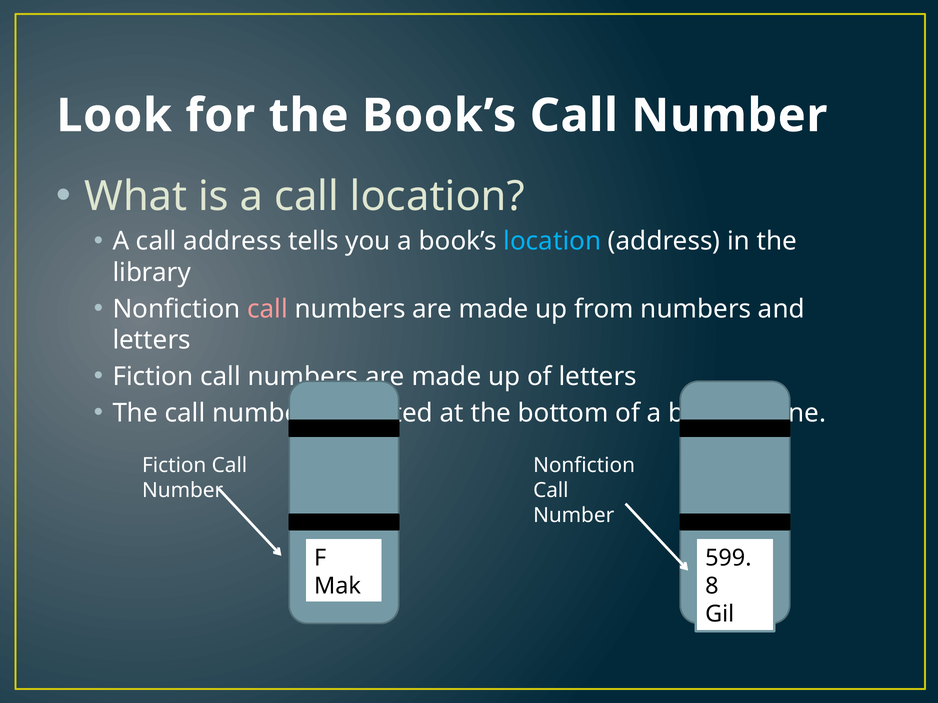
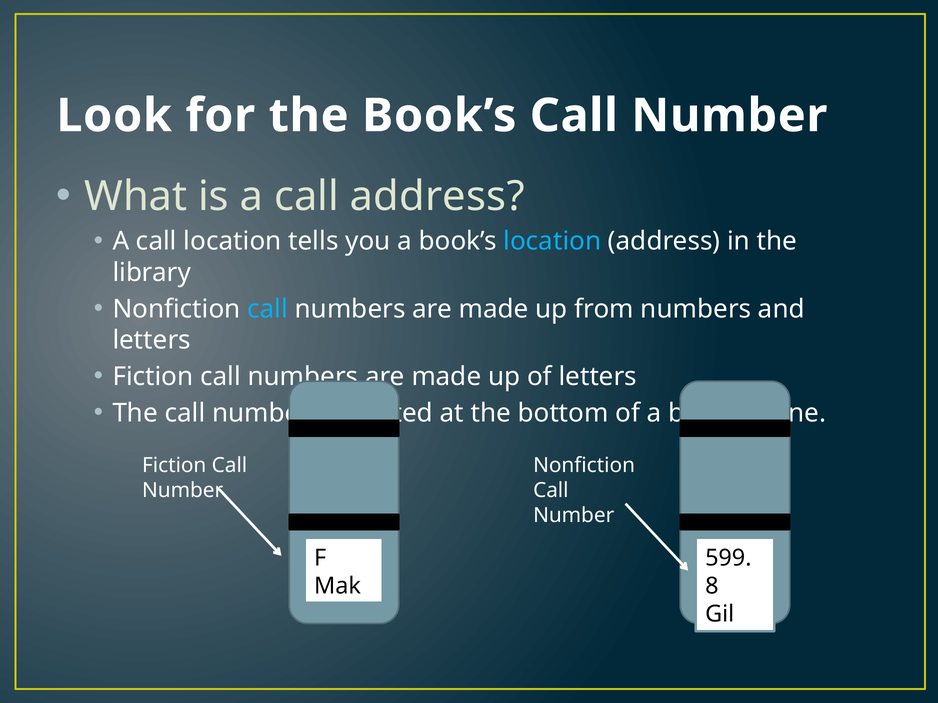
call location: location -> address (437, 197)
call address: address -> location (232, 242)
call colour: pink -> light blue (268, 309)
